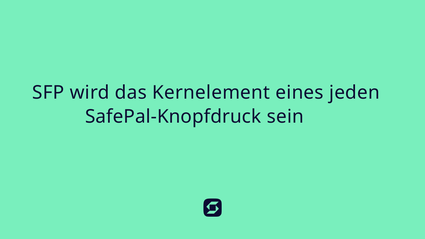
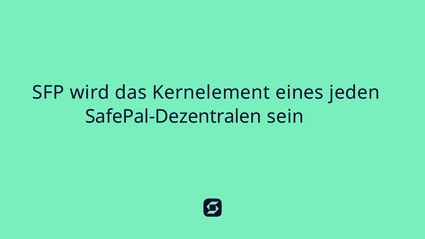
SafePal-Knopfdruck: SafePal-Knopfdruck -> SafePal-Dezentralen (173, 117)
